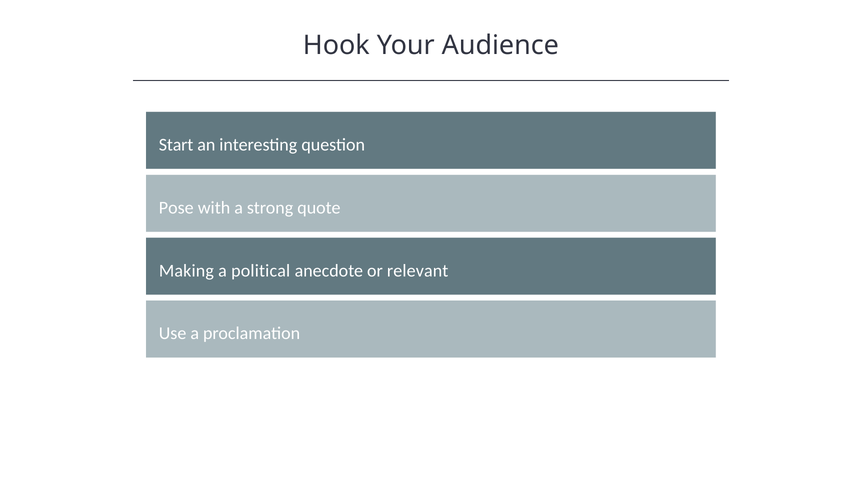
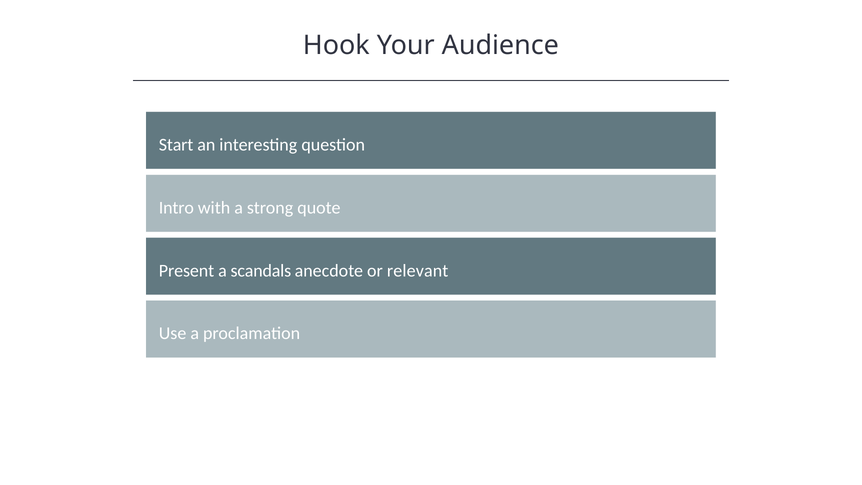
Pose: Pose -> Intro (176, 208)
Making: Making -> Present (187, 271)
political: political -> scandals (261, 271)
